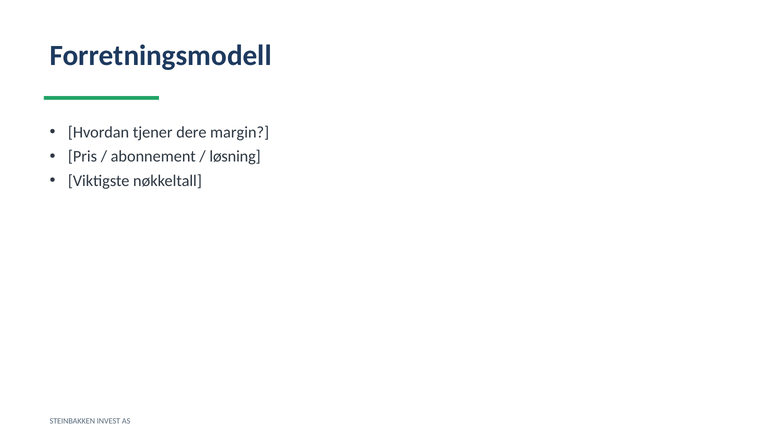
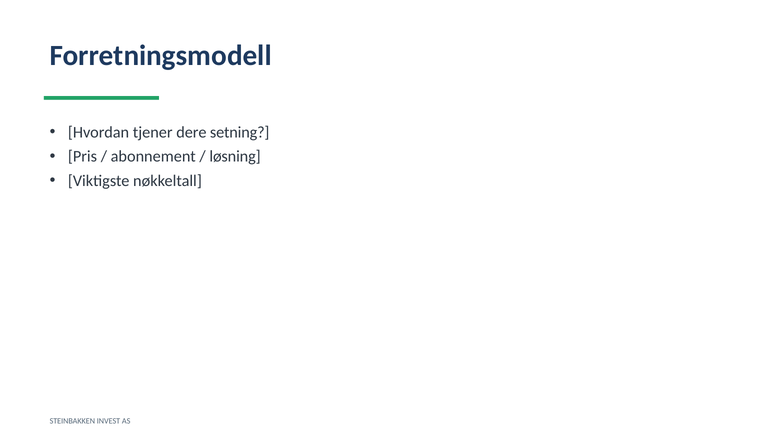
margin: margin -> setning (240, 132)
